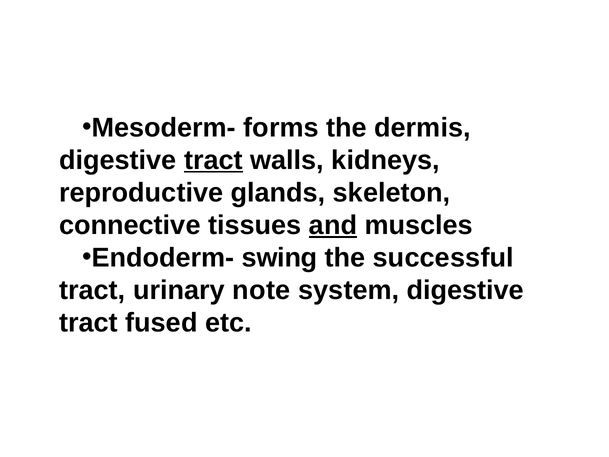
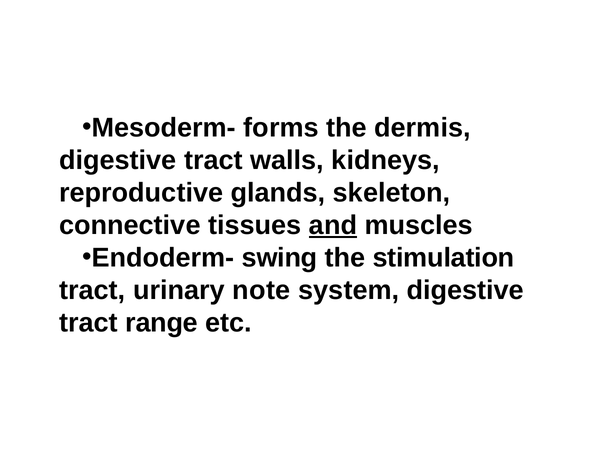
tract underline: present -> none (213, 160)
successful: successful -> stimulation (444, 258)
fused: fused -> range (162, 323)
